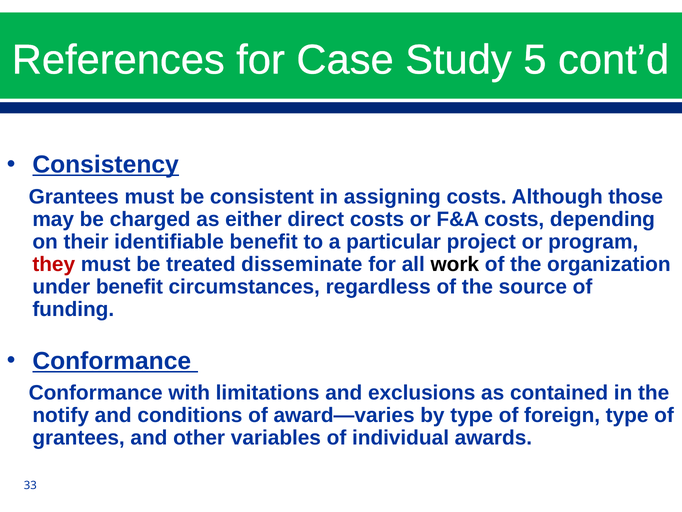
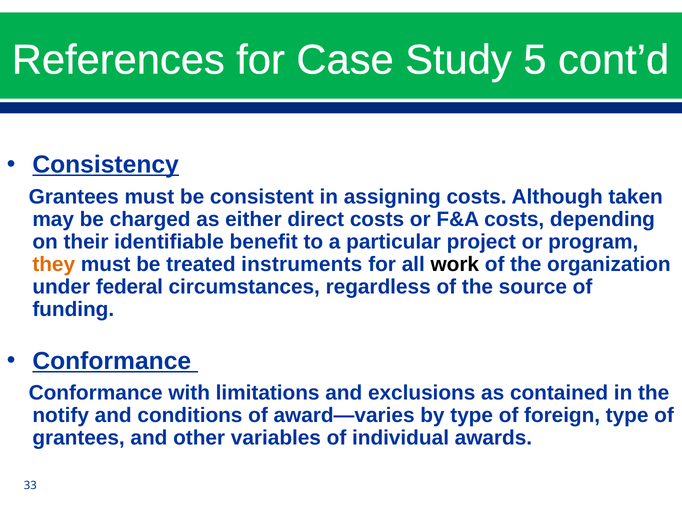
those: those -> taken (636, 196)
they colour: red -> orange (54, 264)
disseminate: disseminate -> instruments (302, 264)
under benefit: benefit -> federal (129, 286)
